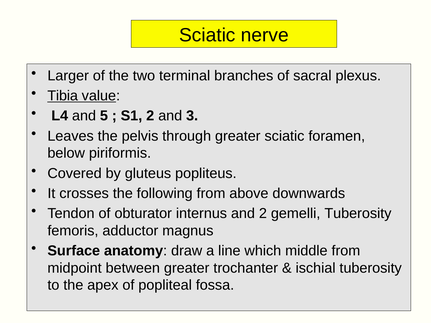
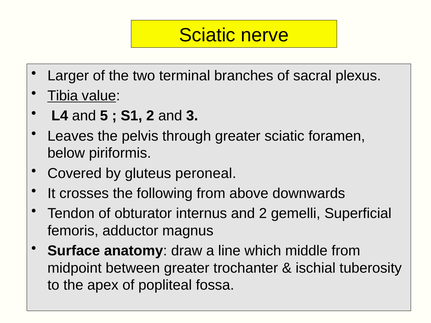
popliteus: popliteus -> peroneal (206, 173)
gemelli Tuberosity: Tuberosity -> Superficial (358, 214)
